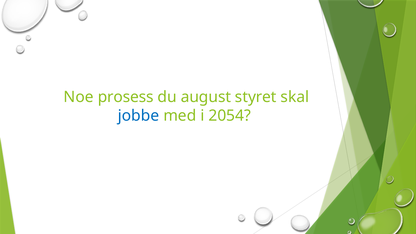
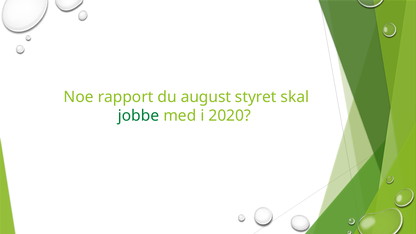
prosess: prosess -> rapport (126, 97)
jobbe colour: blue -> green (139, 116)
2054: 2054 -> 2020 (230, 116)
